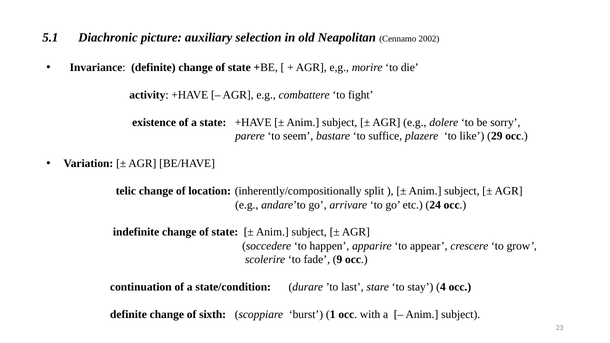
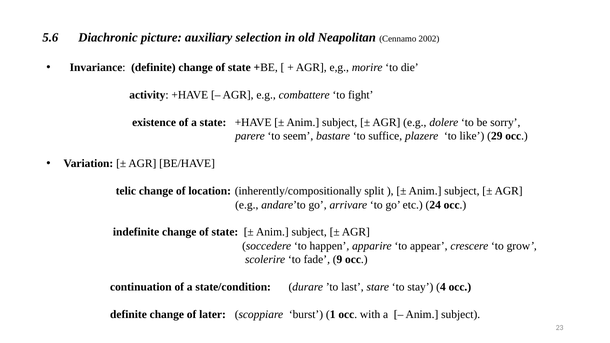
5.1: 5.1 -> 5.6 (50, 38)
sixth: sixth -> later (213, 315)
